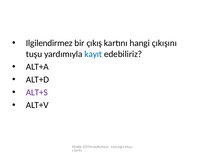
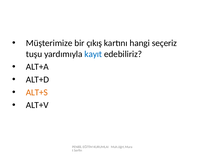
Ilgilendirmez: Ilgilendirmez -> Müşterimize (49, 43)
çıkışını: çıkışını -> seçeriz (164, 43)
ALT+S colour: purple -> orange (37, 92)
